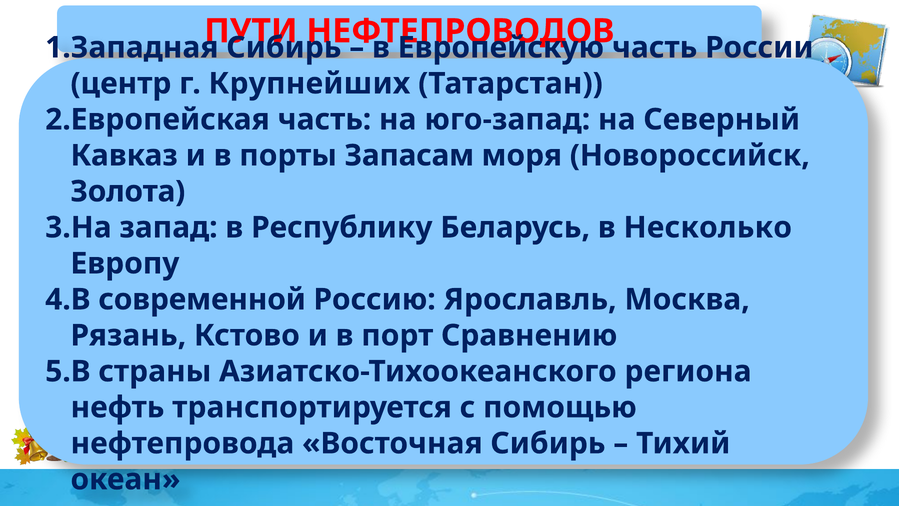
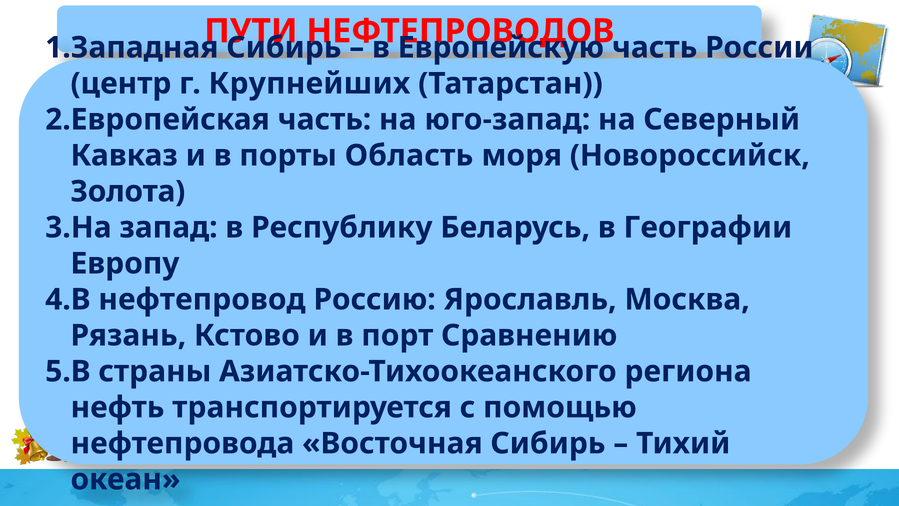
Запасам: Запасам -> Область (409, 155)
Несколько: Несколько -> Географии (708, 227)
современной: современной -> нефтепровод (202, 299)
